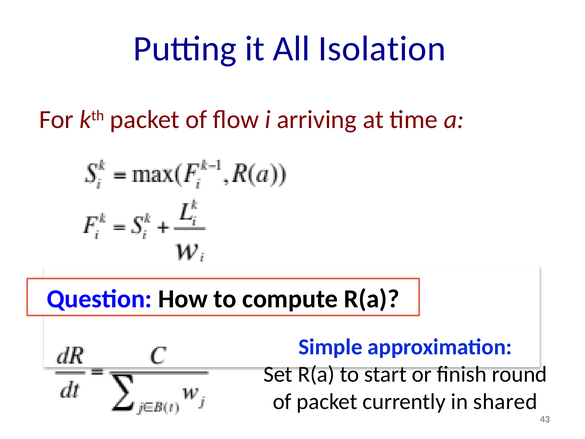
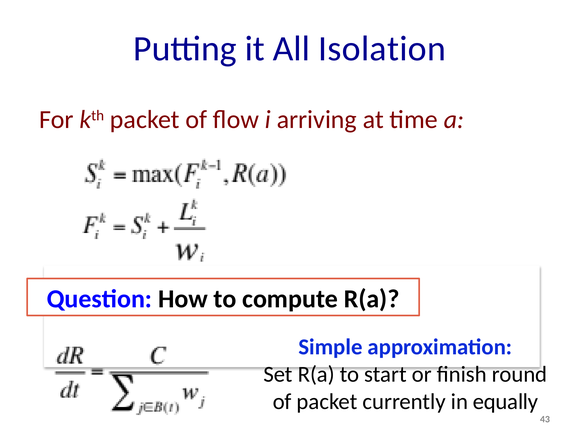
shared: shared -> equally (506, 401)
